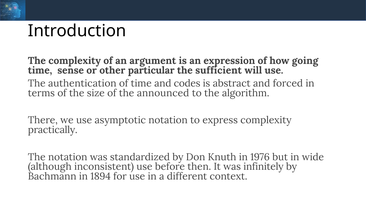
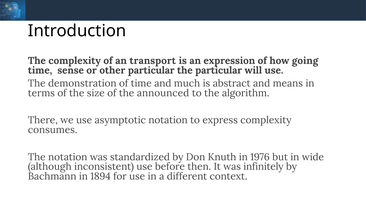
argument: argument -> transport (153, 61)
the sufficient: sufficient -> particular (219, 70)
authentication: authentication -> demonstration (82, 83)
codes: codes -> much (187, 83)
forced: forced -> means (288, 83)
practically: practically -> consumes (53, 130)
